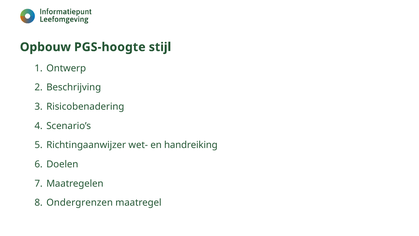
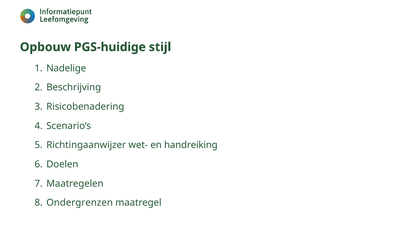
PGS-hoogte: PGS-hoogte -> PGS-huidige (110, 47)
Ontwerp: Ontwerp -> Nadelige (66, 68)
